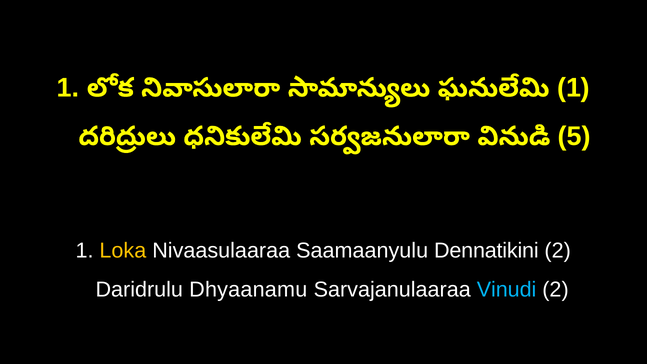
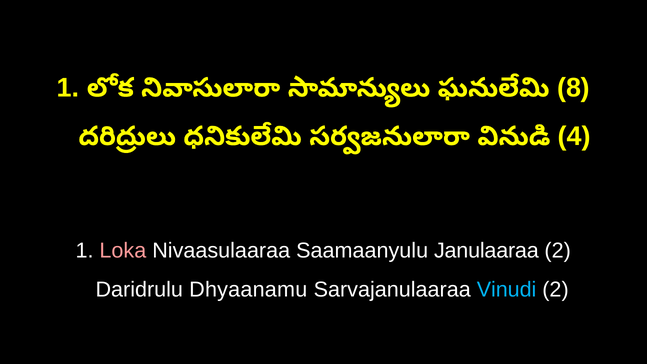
1: 1 -> 8 (574, 88)
5: 5 -> 4 (574, 136)
Loka colour: yellow -> pink (123, 251)
Dennatikini: Dennatikini -> Janulaaraa (486, 251)
